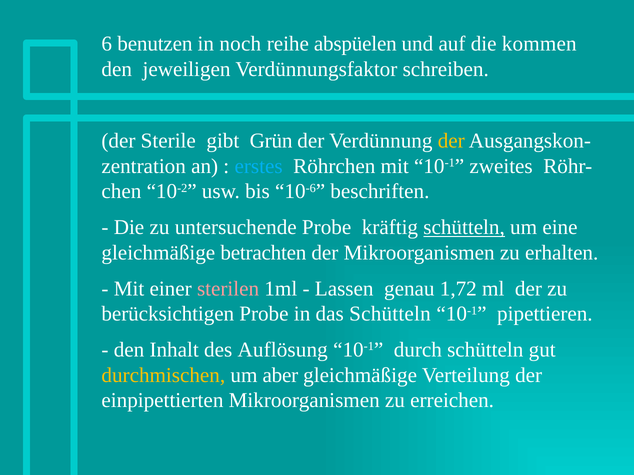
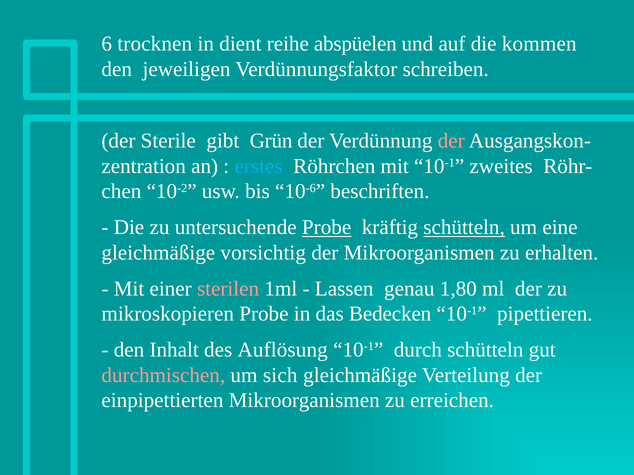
benutzen: benutzen -> trocknen (155, 44)
noch: noch -> dient (240, 44)
der colour: yellow -> pink (451, 141)
Probe underline: none -> present (327, 228)
betrachten: betrachten -> vorsichtig (263, 253)
1,72: 1,72 -> 1,80 (458, 289)
berücksichtigen: berücksichtigen -> mikroskopieren (168, 314)
das Schütteln: Schütteln -> Bedecken (390, 314)
durchmischen colour: yellow -> pink (163, 376)
aber: aber -> sich (280, 376)
